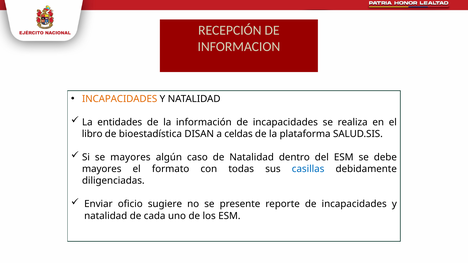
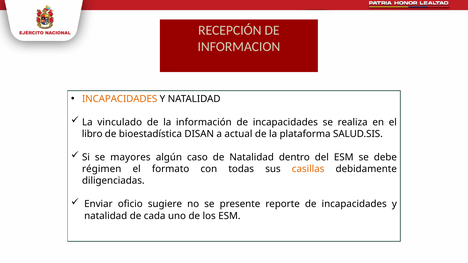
entidades: entidades -> vinculado (120, 122)
celdas: celdas -> actual (238, 134)
mayores: mayores -> régimen (102, 169)
casillas colour: blue -> orange (308, 169)
